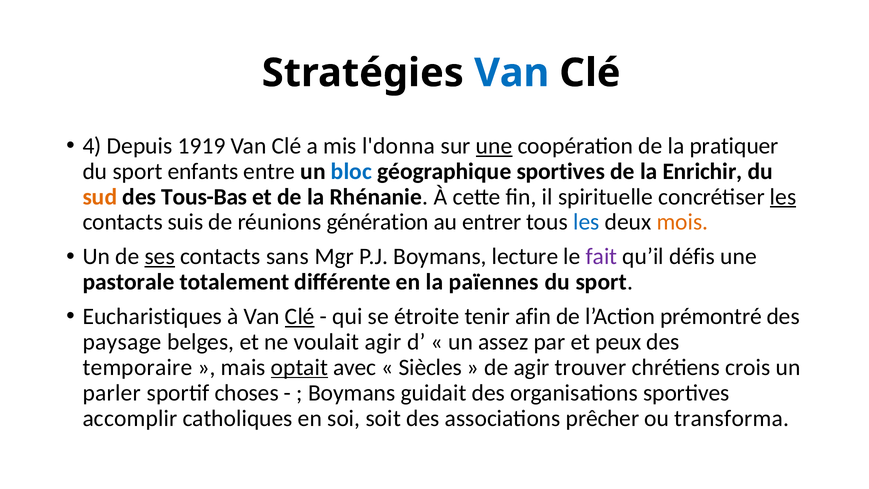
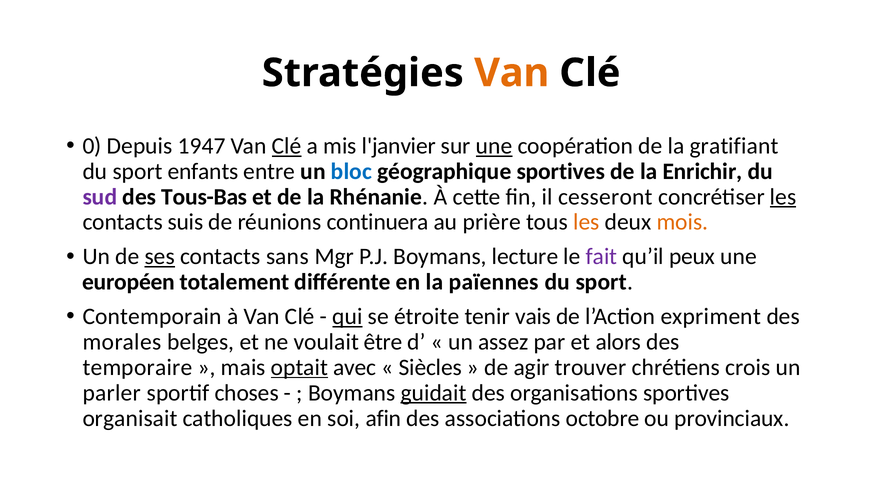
Van colour: blue -> orange (512, 73)
4: 4 -> 0 (92, 146)
1919: 1919 -> 1947 (202, 146)
Clé underline: none -> present (287, 146)
l'donna: l'donna -> l'janvier (399, 146)
pratiquer: pratiquer -> gratifiant (734, 146)
sud colour: orange -> purple (100, 197)
spirituelle: spirituelle -> cesseront (605, 197)
génération: génération -> continuera (378, 222)
entrer: entrer -> prière (492, 222)
les colour: blue -> orange (586, 222)
défis: défis -> peux (692, 257)
pastorale: pastorale -> européen (129, 282)
Eucharistiques: Eucharistiques -> Contemporain (152, 316)
Clé underline: present -> none (300, 316)
qui underline: none -> present (347, 316)
afin: afin -> vais (533, 316)
prémontré: prémontré -> expriment (711, 316)
paysage: paysage -> morales (122, 342)
voulait agir: agir -> être (383, 342)
peux: peux -> alors (618, 342)
guidait underline: none -> present (434, 393)
accomplir: accomplir -> organisait (130, 418)
soit: soit -> afin (383, 418)
prêcher: prêcher -> octobre (603, 418)
transforma: transforma -> provinciaux (732, 418)
